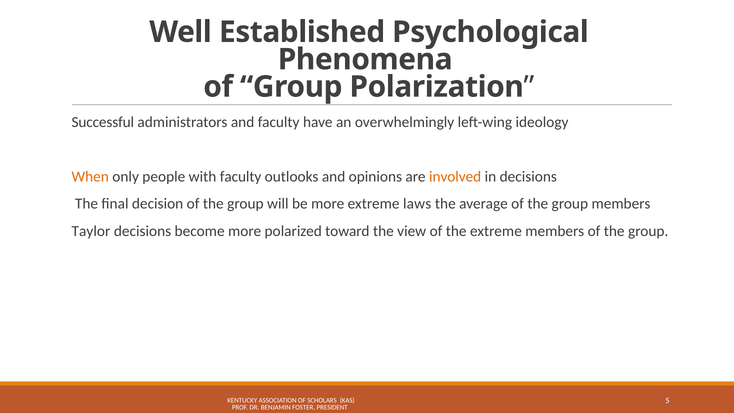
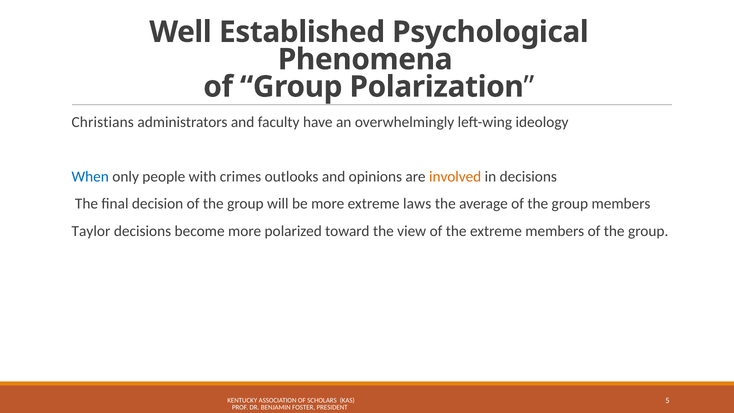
Successful: Successful -> Christians (103, 122)
When colour: orange -> blue (90, 176)
with faculty: faculty -> crimes (241, 176)
